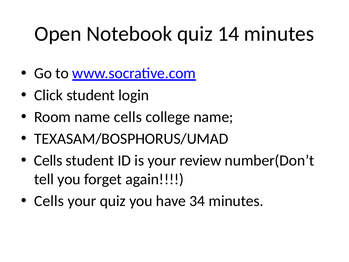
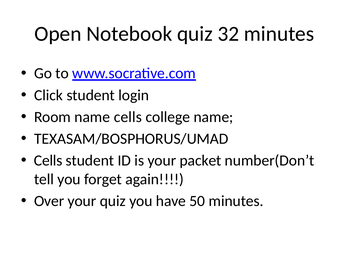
14: 14 -> 32 (228, 34)
review: review -> packet (200, 160)
Cells: Cells -> Over (49, 201)
34: 34 -> 50 (197, 201)
